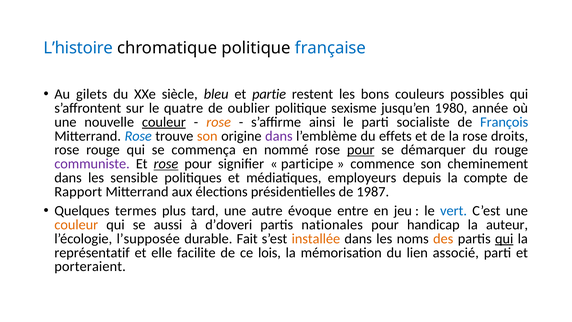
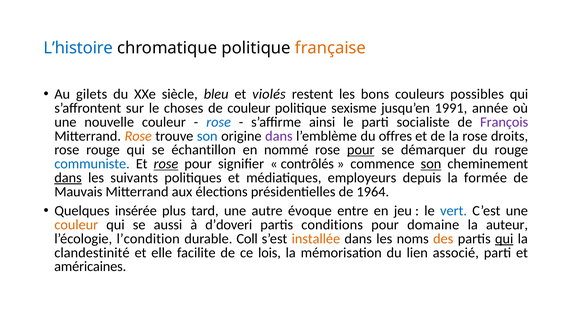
française colour: blue -> orange (330, 48)
partie: partie -> violés (269, 94)
quatre: quatre -> choses (184, 108)
de oublier: oublier -> couleur (249, 108)
1980: 1980 -> 1991 (451, 108)
couleur underline: present -> none (164, 122)
rose colour: orange -> blue (219, 122)
François colour: blue -> purple (504, 122)
Rose colour: blue -> orange (138, 136)
son colour: orange -> blue (207, 136)
effets: effets -> offres (395, 136)
commença: commença -> échantillon (204, 150)
communiste colour: purple -> blue (92, 164)
participe: participe -> contrôlés (307, 164)
son underline: none -> present (431, 164)
dans underline: none -> present (68, 178)
sensible: sensible -> suivants (134, 178)
compte: compte -> formée (485, 178)
Rapport: Rapport -> Mauvais (78, 191)
1987: 1987 -> 1964 (373, 191)
termes: termes -> insérée (136, 211)
nationales: nationales -> conditions (332, 225)
handicap: handicap -> domaine (433, 225)
l’supposée: l’supposée -> l’condition (148, 239)
Fait: Fait -> Coll (247, 239)
représentatif: représentatif -> clandestinité (92, 252)
porteraient: porteraient -> américaines (90, 266)
